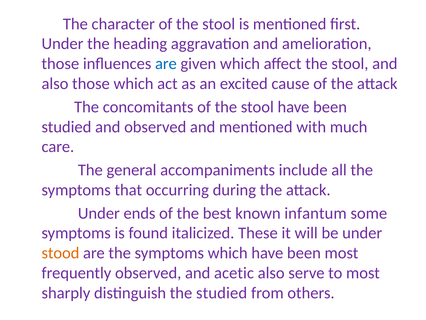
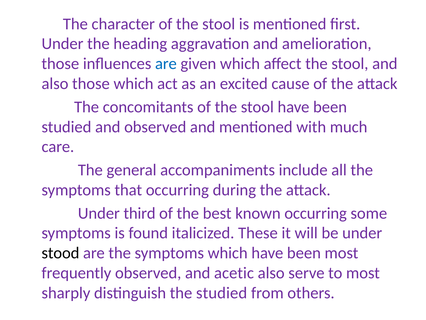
ends: ends -> third (140, 213)
known infantum: infantum -> occurring (316, 213)
stood colour: orange -> black (60, 253)
